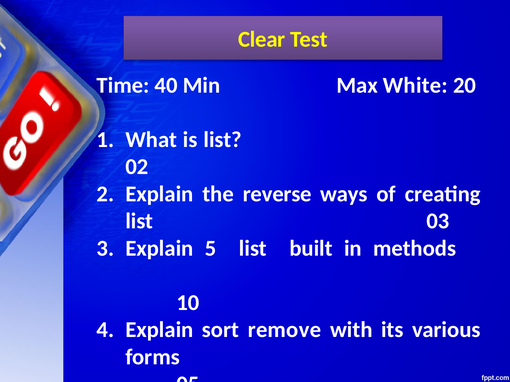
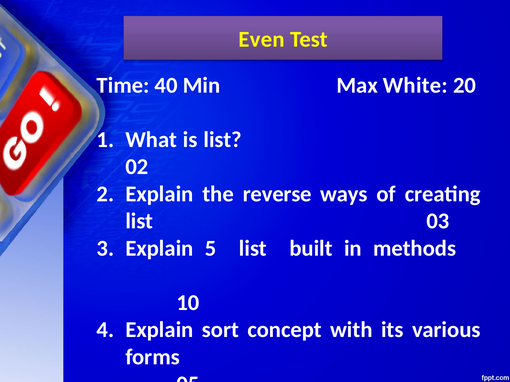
Clear: Clear -> Even (262, 39)
remove: remove -> concept (285, 330)
